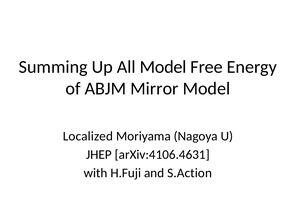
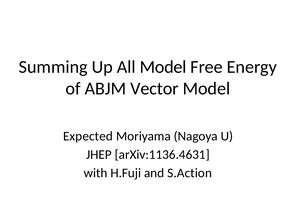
Mirror: Mirror -> Vector (154, 89)
Localized: Localized -> Expected (88, 136)
arXiv:4106.4631: arXiv:4106.4631 -> arXiv:1136.4631 (162, 155)
